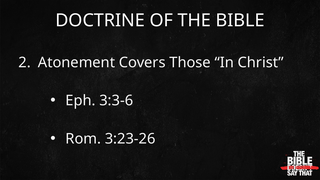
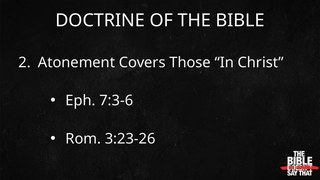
3:3-6: 3:3-6 -> 7:3-6 (116, 101)
